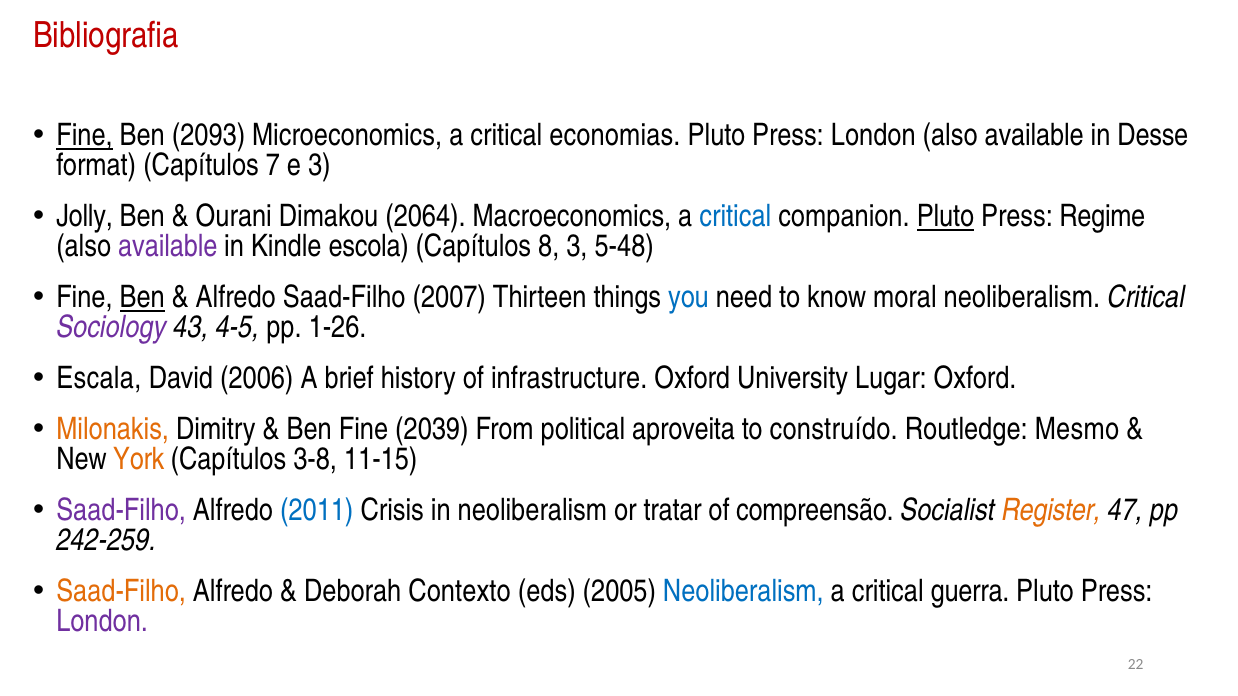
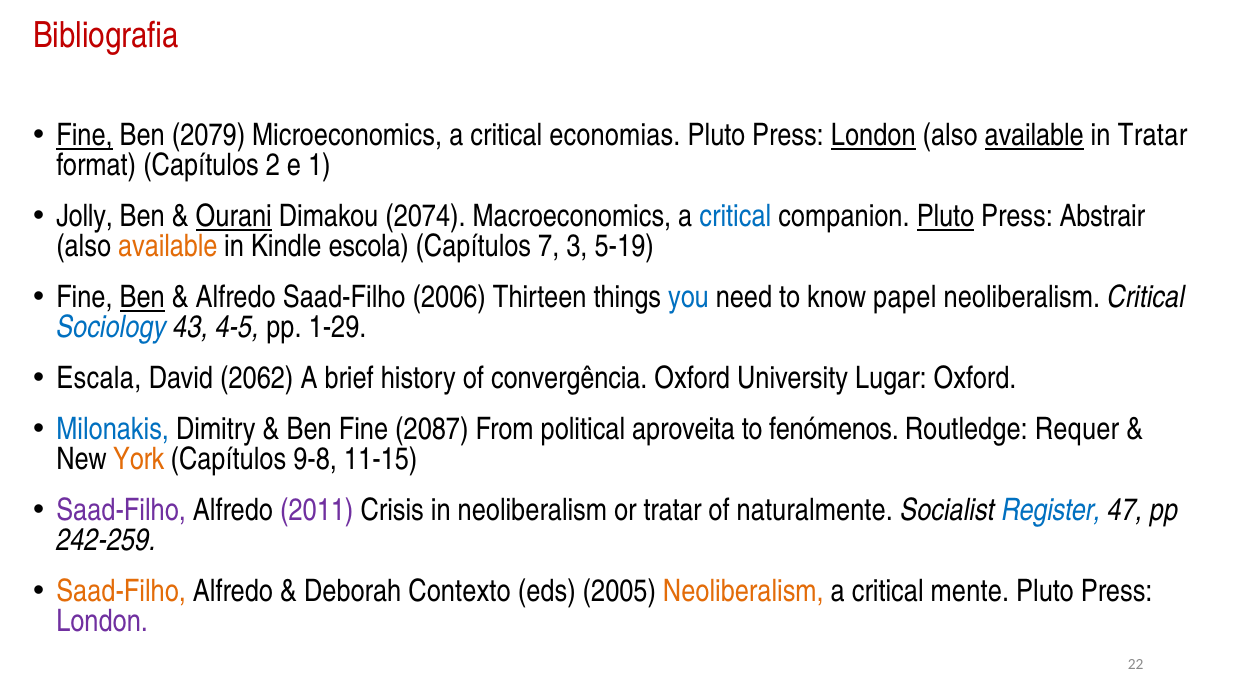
2093: 2093 -> 2079 (209, 136)
London underline: none -> present (873, 136)
available underline: none -> present (1034, 136)
in Desse: Desse -> Tratar (1153, 136)
7: 7 -> 2 (273, 166)
e 3: 3 -> 1 (319, 166)
Ourani underline: none -> present (234, 217)
2064: 2064 -> 2074 (426, 217)
Regime: Regime -> Abstrair (1102, 217)
available colour: purple -> orange (168, 247)
8: 8 -> 7 (549, 247)
5-48: 5-48 -> 5-19 (624, 247)
2007: 2007 -> 2006 (449, 298)
moral: moral -> papel (905, 298)
Sociology colour: purple -> blue (111, 328)
1-26: 1-26 -> 1-29 (338, 328)
2006: 2006 -> 2062 (257, 379)
infrastructure: infrastructure -> convergência (569, 379)
Milonakis colour: orange -> blue (113, 430)
2039: 2039 -> 2087 (432, 430)
construído: construído -> fenómenos (834, 430)
Mesmo: Mesmo -> Requer (1077, 430)
3-8: 3-8 -> 9-8 (315, 460)
2011 colour: blue -> purple (317, 511)
compreensão: compreensão -> naturalmente (815, 511)
Register colour: orange -> blue (1051, 511)
Neoliberalism colour: blue -> orange (743, 592)
guerra: guerra -> mente (970, 592)
